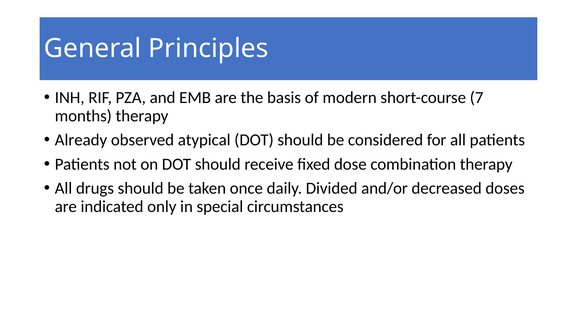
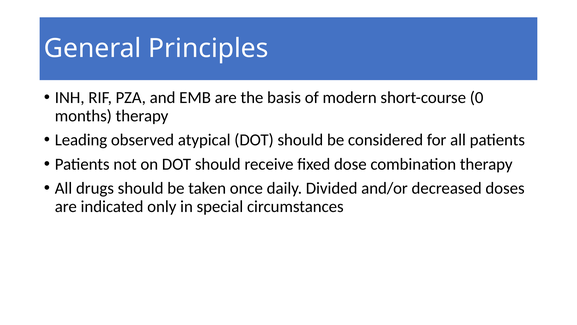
7: 7 -> 0 (477, 98)
Already: Already -> Leading (81, 140)
